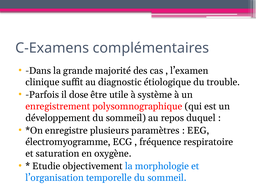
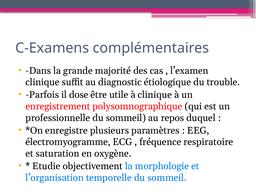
à système: système -> clinique (155, 95)
développement: développement -> professionnelle (58, 118)
